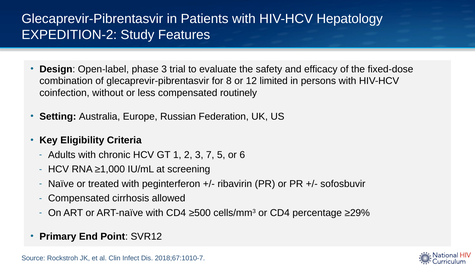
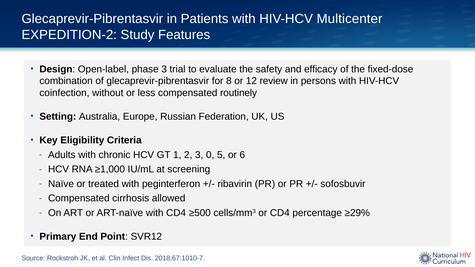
Hepatology: Hepatology -> Multicenter (350, 19)
limited: limited -> review (274, 81)
7: 7 -> 0 (210, 155)
